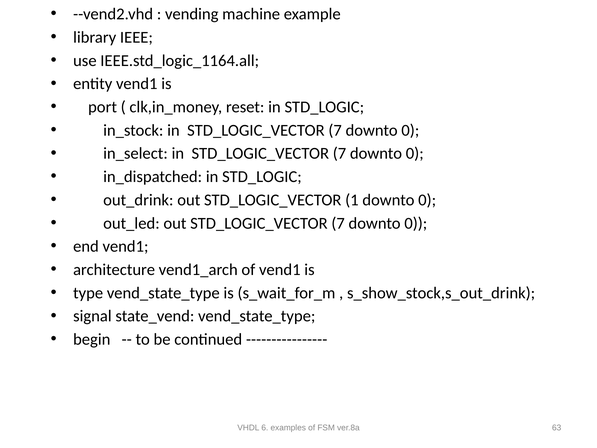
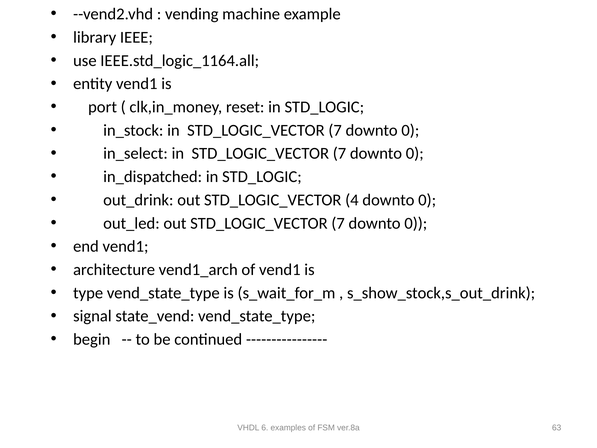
1: 1 -> 4 (352, 200)
